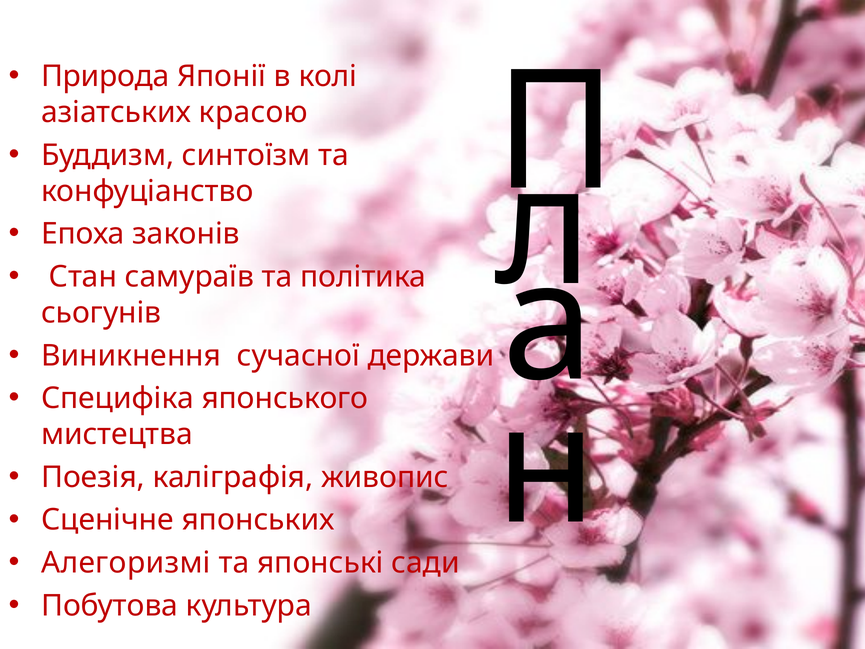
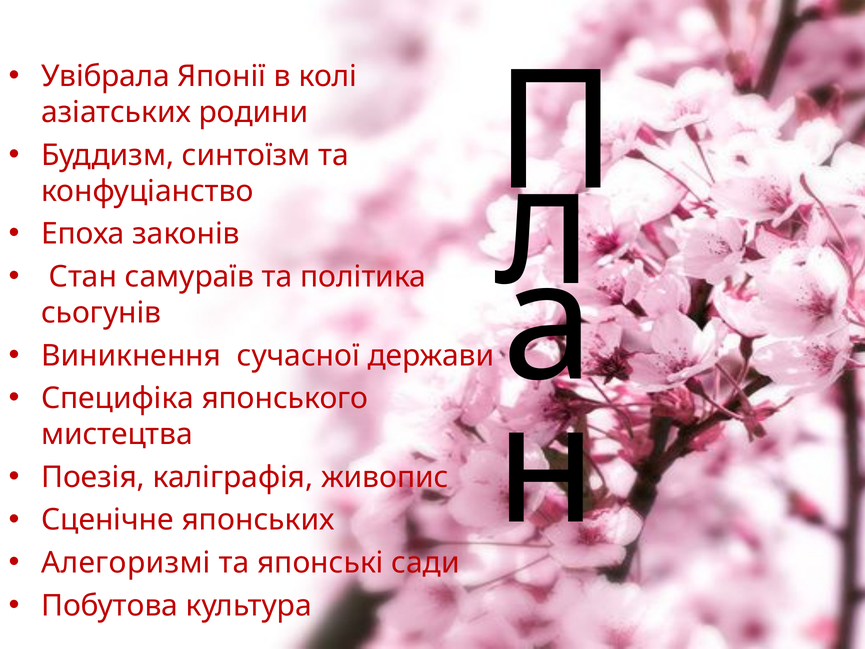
Природа: Природа -> Увібрала (105, 76)
красою: красою -> родини (254, 112)
